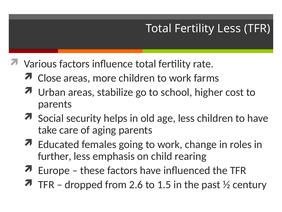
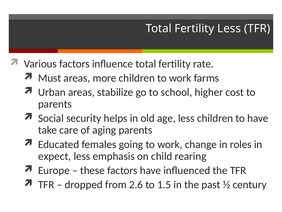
Close: Close -> Must (50, 78)
further: further -> expect (55, 156)
